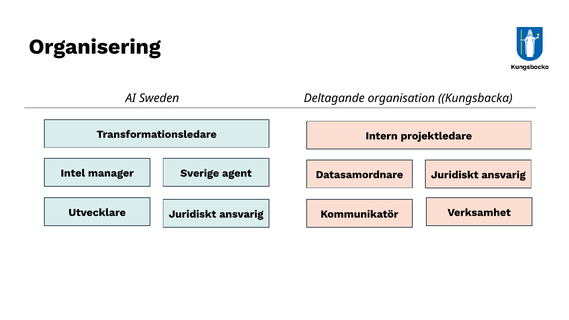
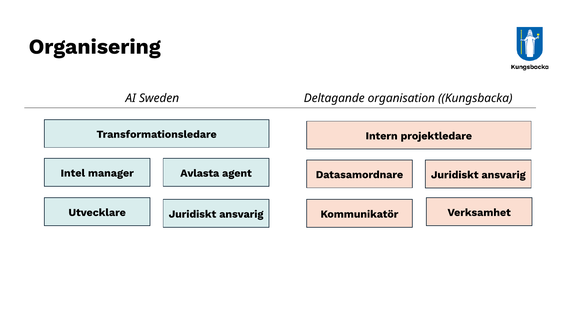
Sverige: Sverige -> Avlasta (200, 173)
